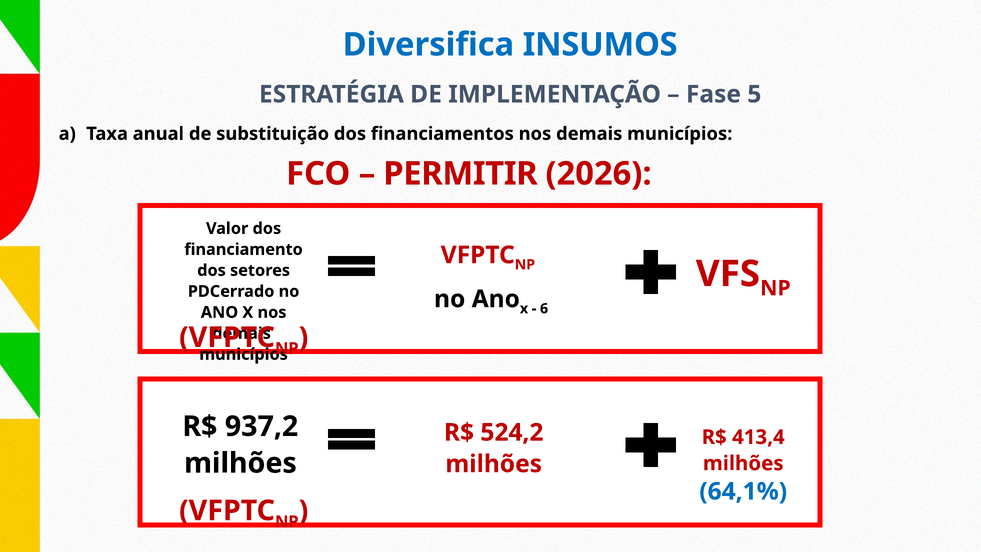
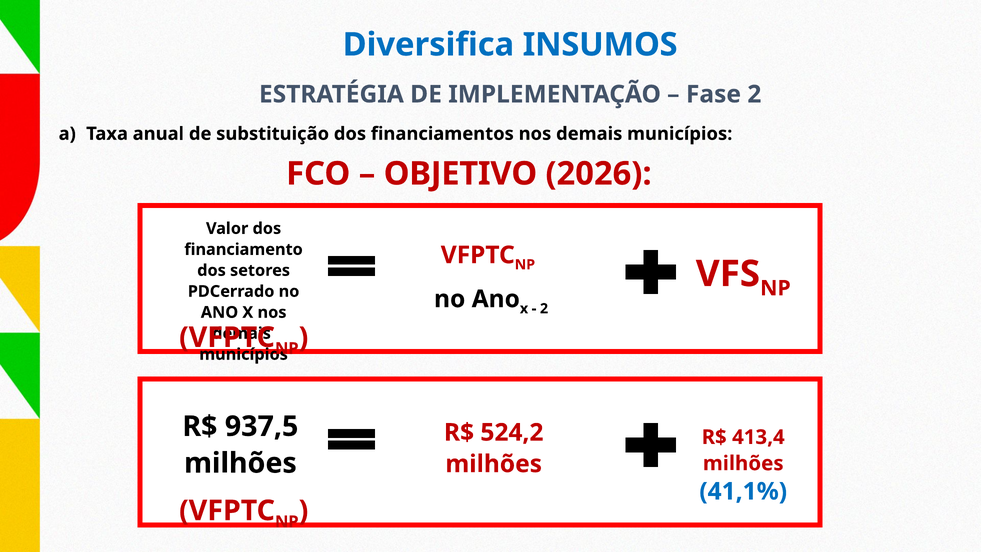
Fase 5: 5 -> 2 (754, 94)
PERMITIR: PERMITIR -> OBJETIVO (460, 174)
6: 6 -> 2 (544, 309)
937,2: 937,2 -> 937,5 (262, 426)
64,1%: 64,1% -> 41,1% (743, 491)
